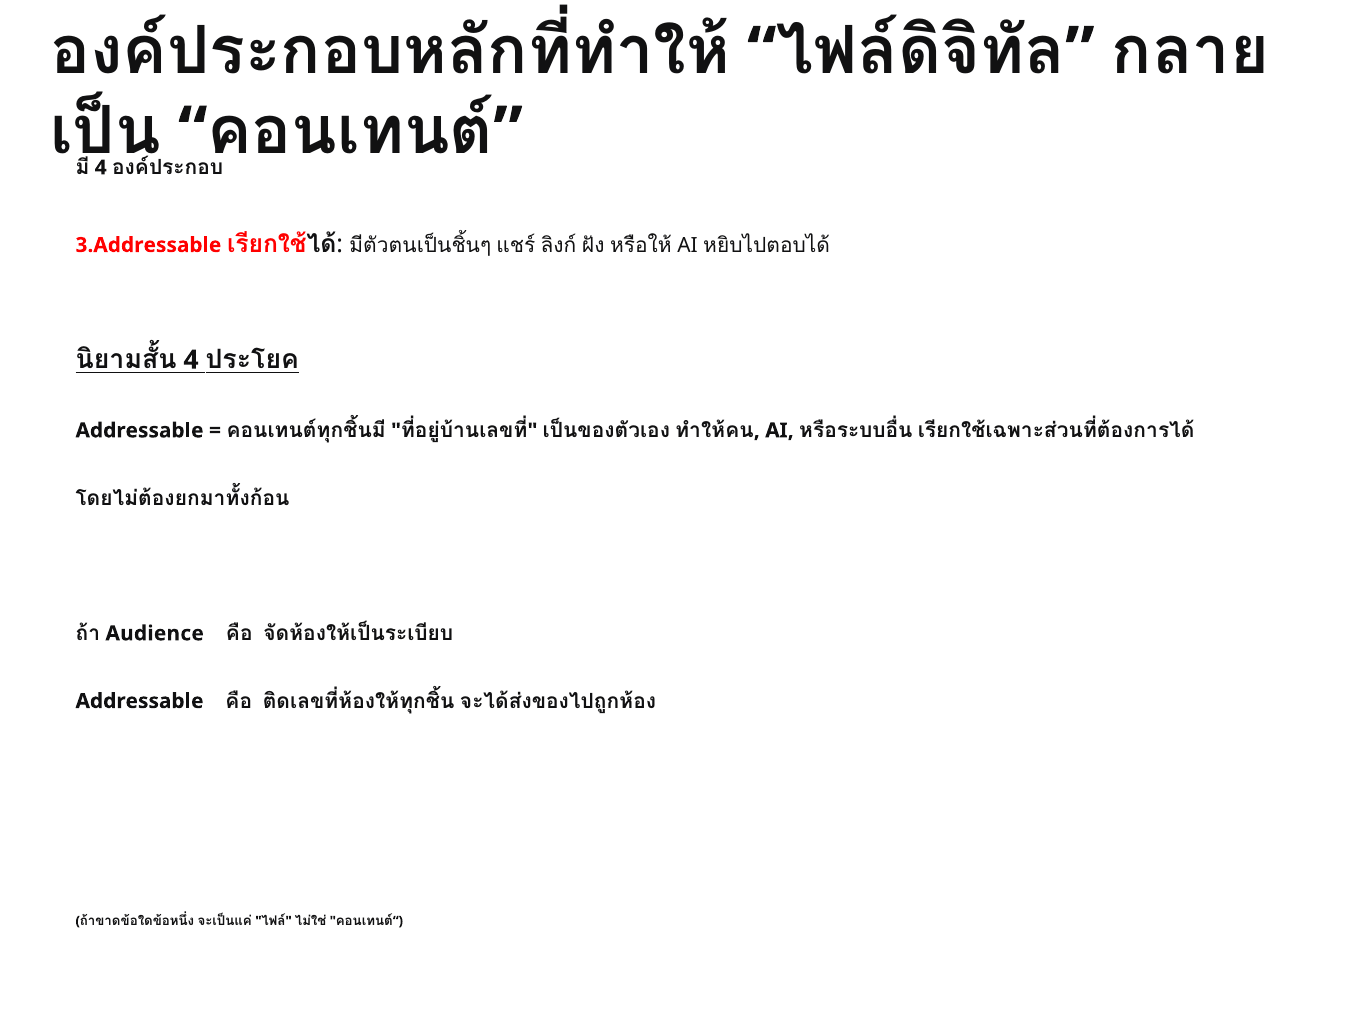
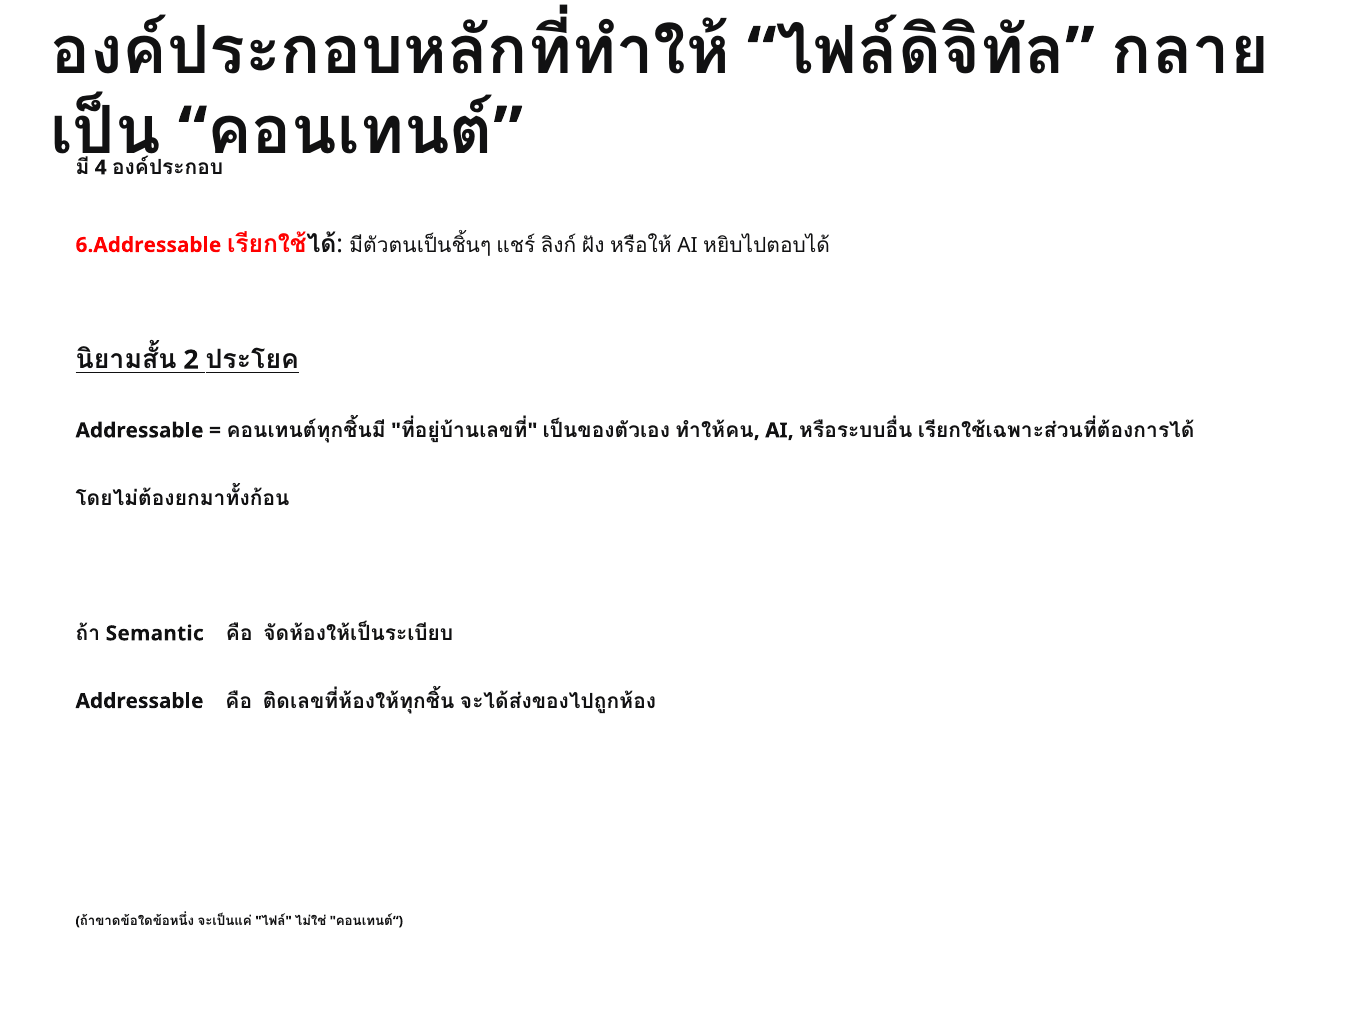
3.Addressable: 3.Addressable -> 6.Addressable (148, 245)
4: 4 -> 2 (191, 360)
Audience: Audience -> Semantic (155, 634)
